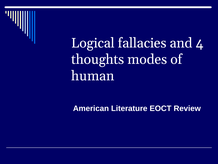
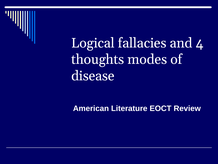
human: human -> disease (93, 76)
